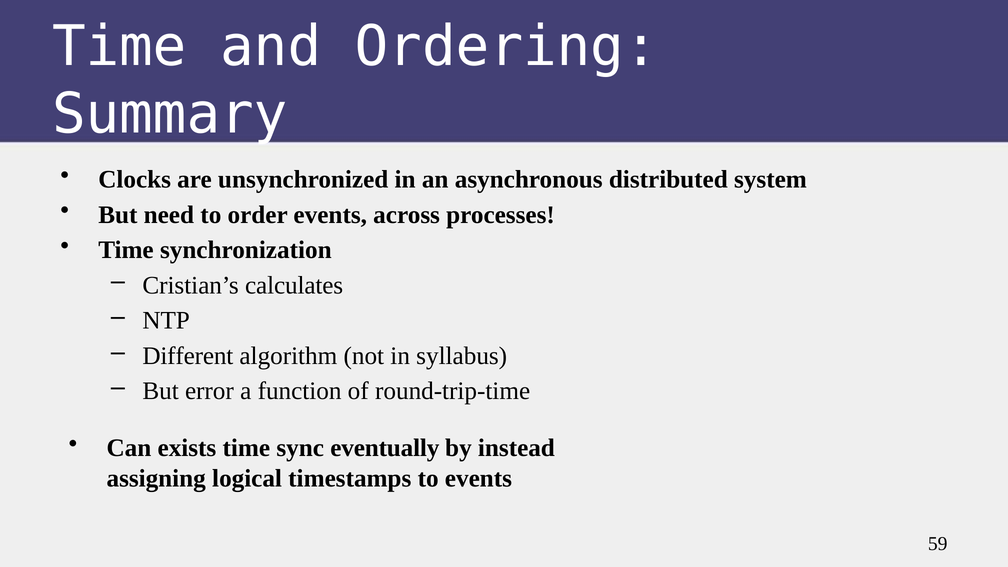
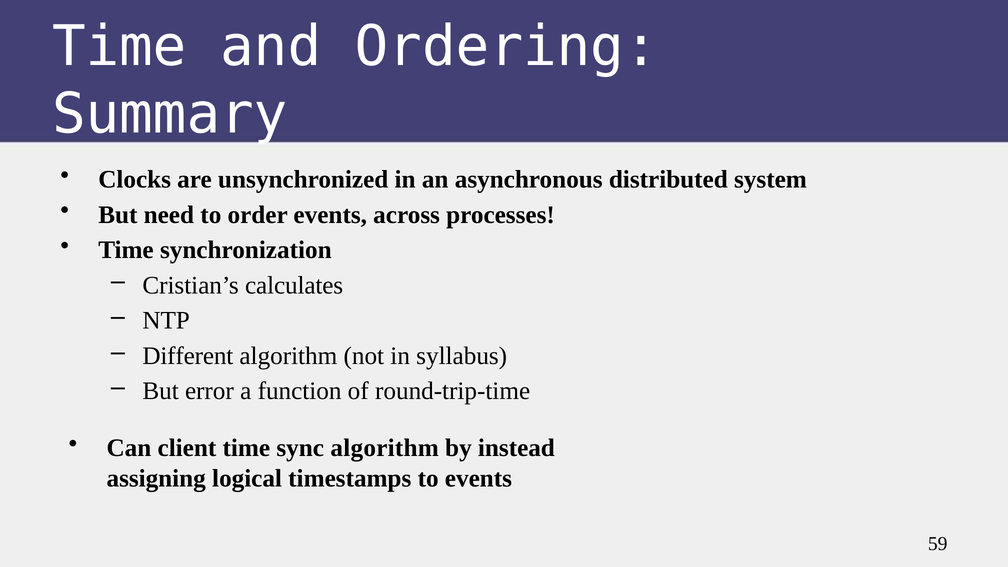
exists: exists -> client (187, 448)
sync eventually: eventually -> algorithm (385, 448)
